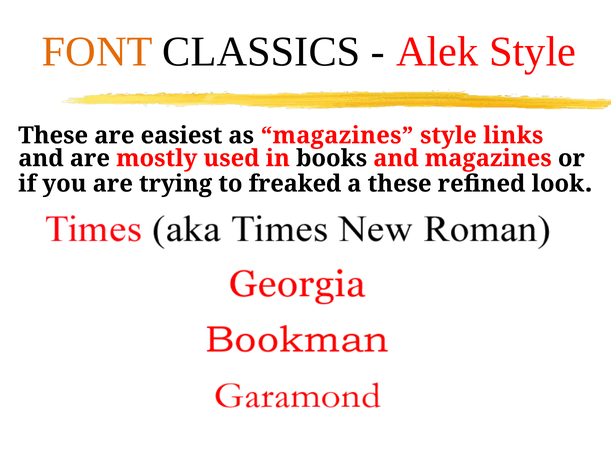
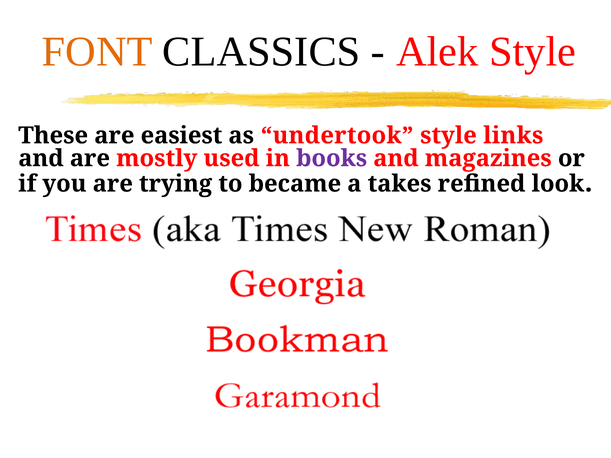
as magazines: magazines -> undertook (337, 136)
books colour: black -> purple (332, 158)
freaked: freaked -> became (295, 184)
a these: these -> takes (400, 184)
